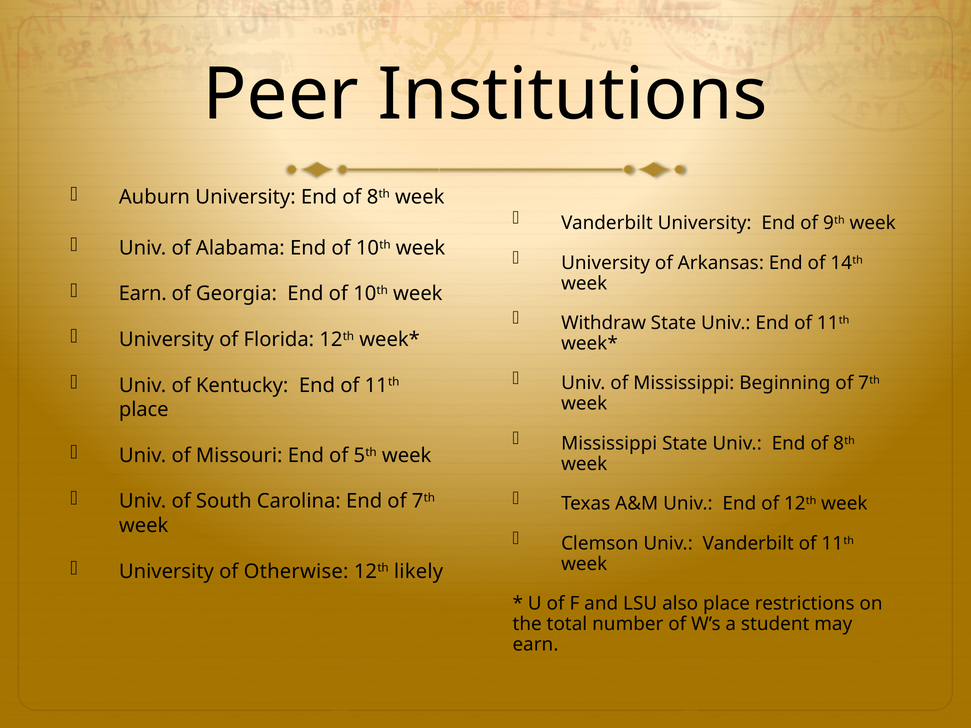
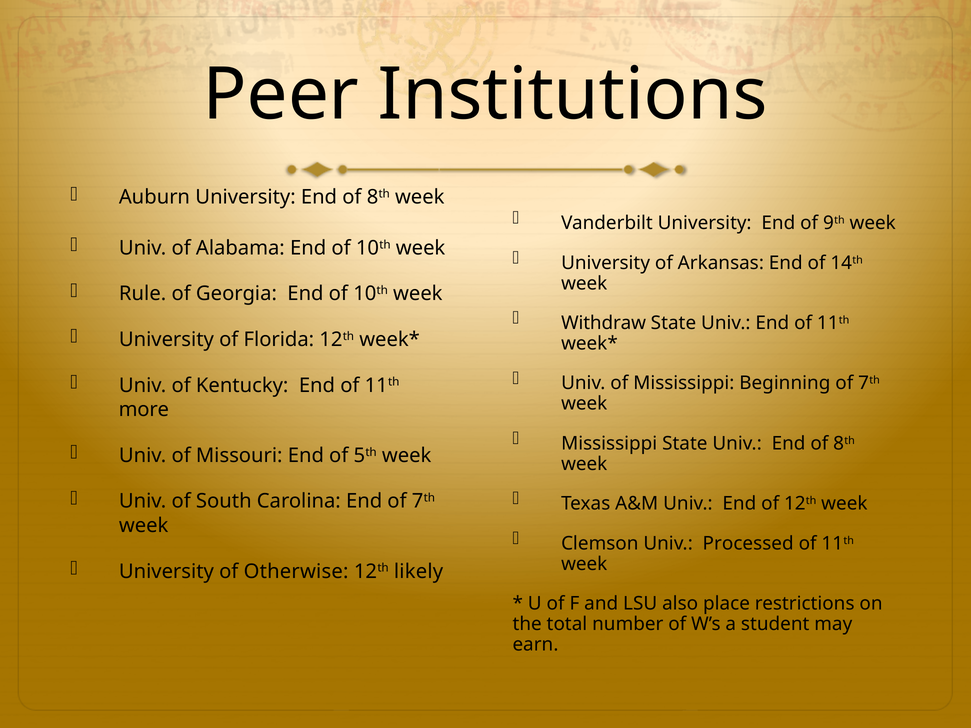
Earn: Earn -> Rule (143, 294)
place: place -> more (144, 410)
Univ Vanderbilt: Vanderbilt -> Processed (748, 544)
